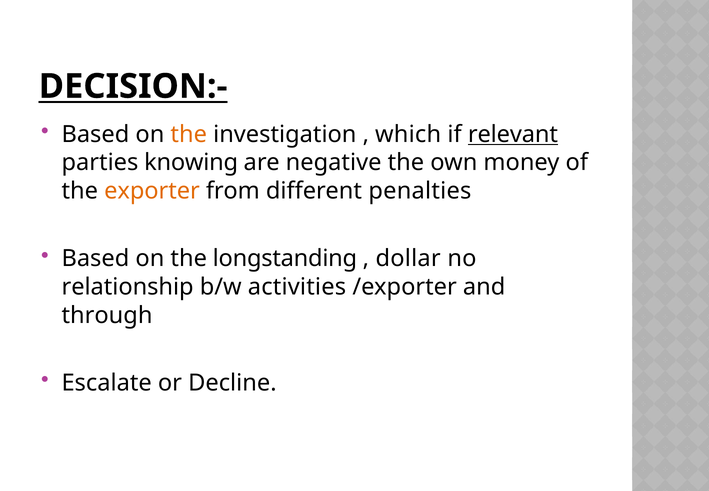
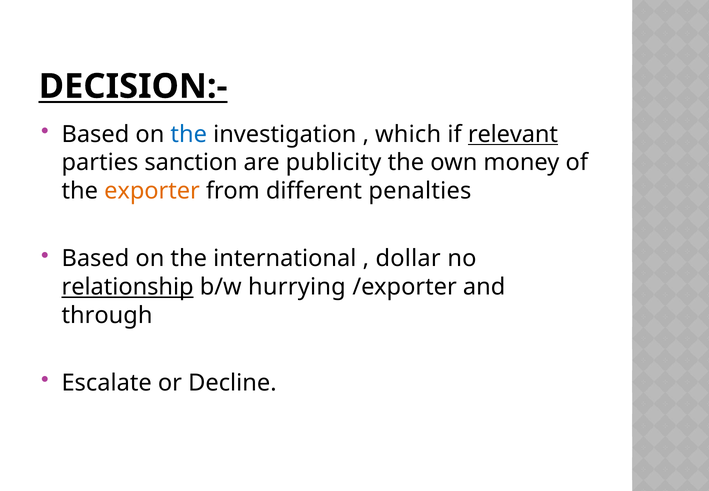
the colour: orange -> blue (189, 134)
knowing: knowing -> sanction (191, 163)
negative: negative -> publicity (334, 163)
longstanding: longstanding -> international (285, 259)
relationship underline: none -> present (128, 287)
activities: activities -> hurrying (297, 287)
